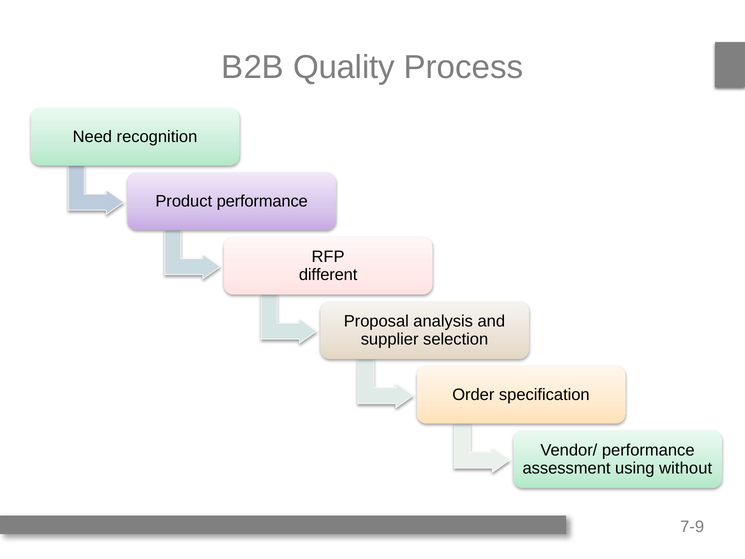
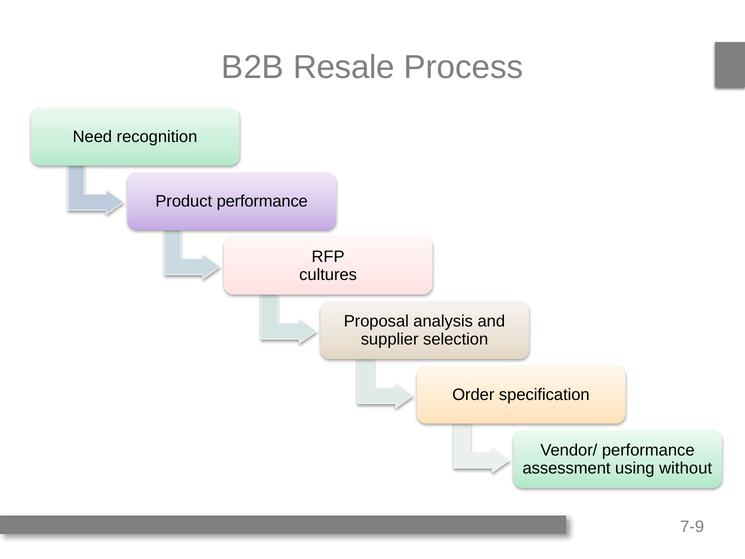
Quality: Quality -> Resale (344, 67)
different: different -> cultures (328, 275)
